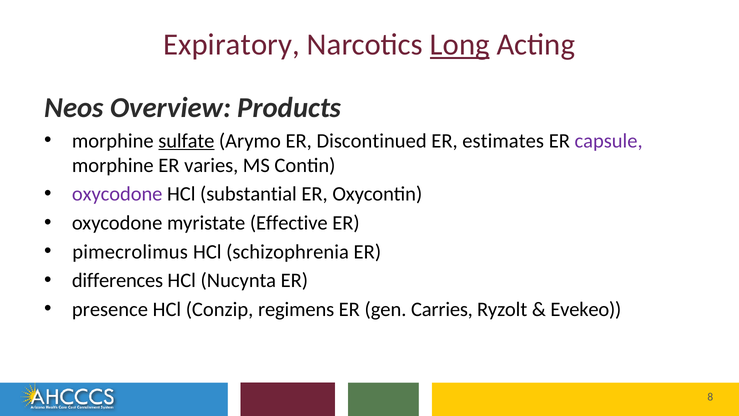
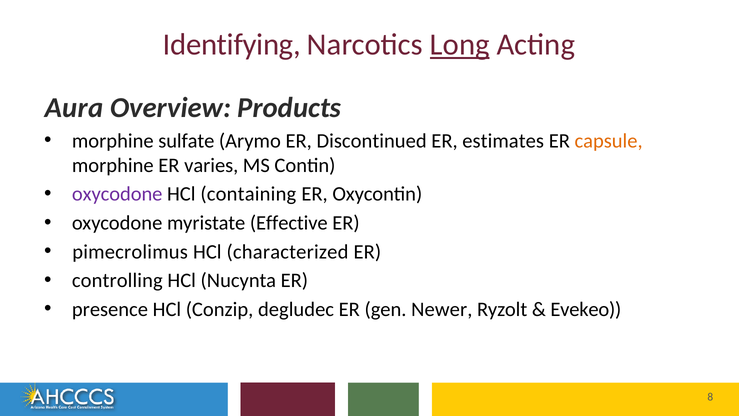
Expiratory: Expiratory -> Identifying (232, 45)
Neos: Neos -> Aura (74, 108)
sulfate underline: present -> none (186, 141)
capsule colour: purple -> orange (609, 141)
substantial: substantial -> containing (248, 194)
schizophrenia: schizophrenia -> characterized (287, 252)
differences: differences -> controlling (117, 280)
regimens: regimens -> degludec (296, 309)
Carries: Carries -> Newer (442, 309)
